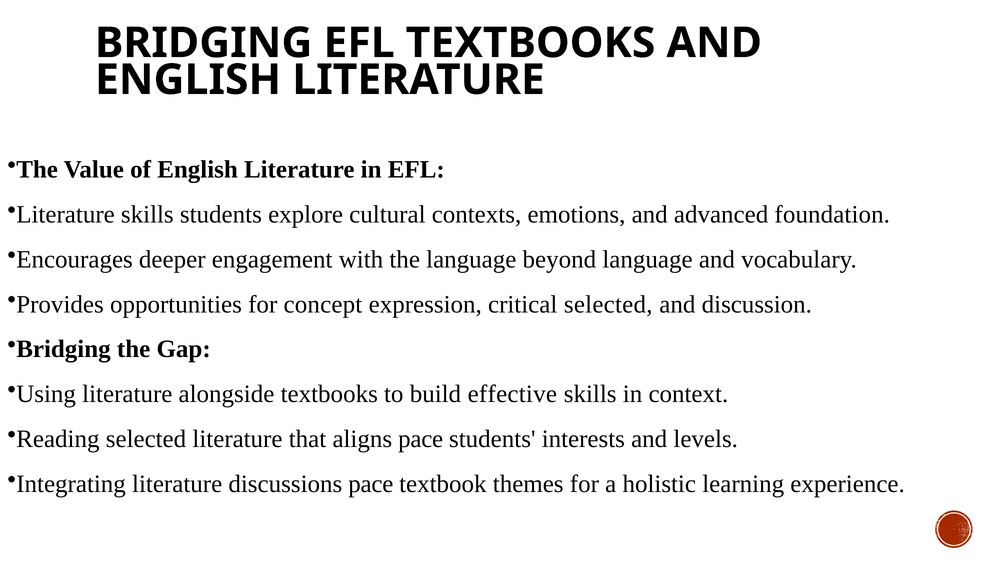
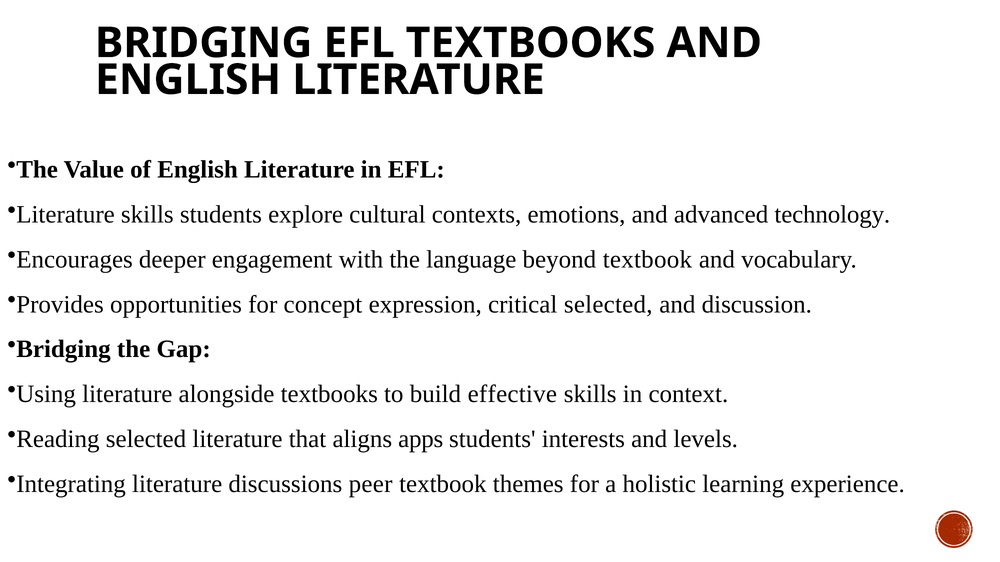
foundation: foundation -> technology (832, 215)
beyond language: language -> textbook (647, 260)
aligns pace: pace -> apps (421, 440)
discussions pace: pace -> peer (371, 485)
